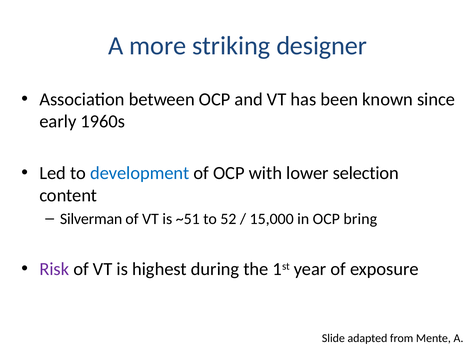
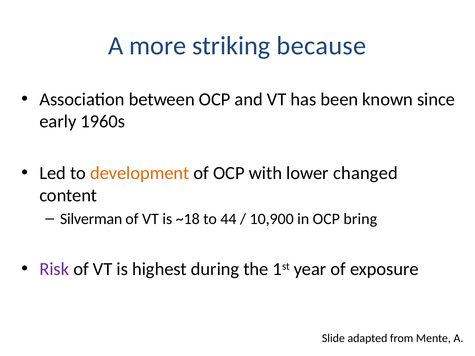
designer: designer -> because (321, 46)
development colour: blue -> orange (140, 173)
selection: selection -> changed (366, 173)
~51: ~51 -> ~18 (188, 219)
52: 52 -> 44 (228, 219)
15,000: 15,000 -> 10,900 (272, 219)
